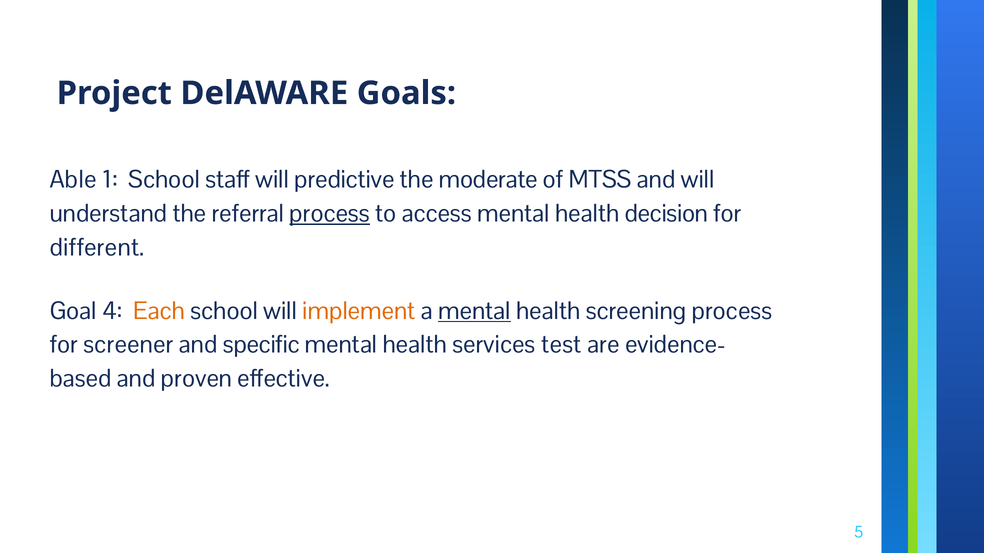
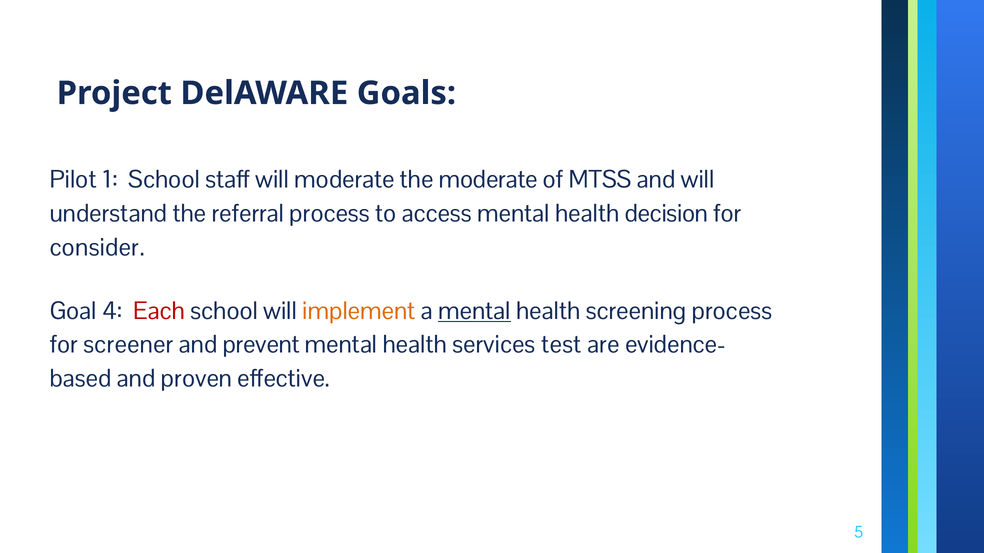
Able: Able -> Pilot (73, 180)
will predictive: predictive -> moderate (344, 180)
process underline: present -> none (330, 214)
different: different -> consider (97, 248)
Each colour: orange -> red (159, 311)
specific: specific -> prevent (261, 345)
